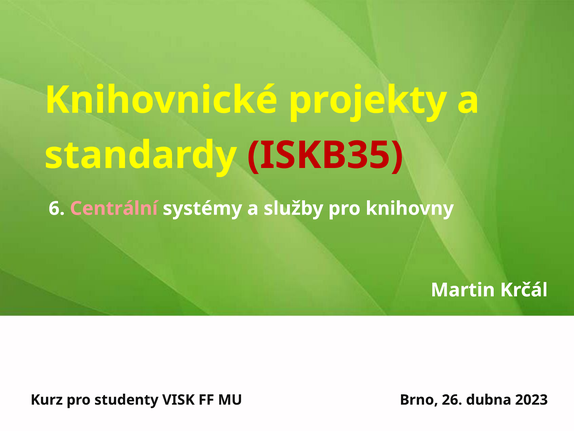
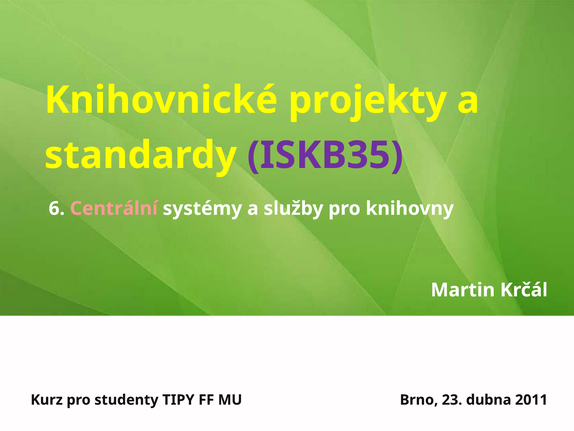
ISKB35 colour: red -> purple (325, 155)
VISK: VISK -> TIPY (178, 399)
26: 26 -> 23 (452, 399)
2023: 2023 -> 2011 (531, 399)
